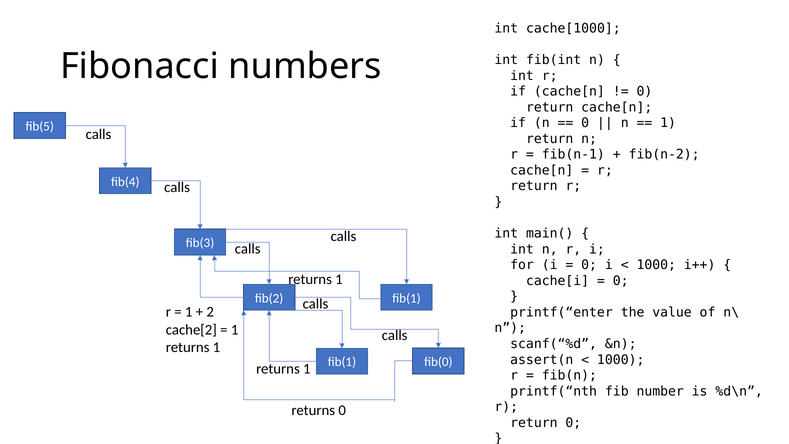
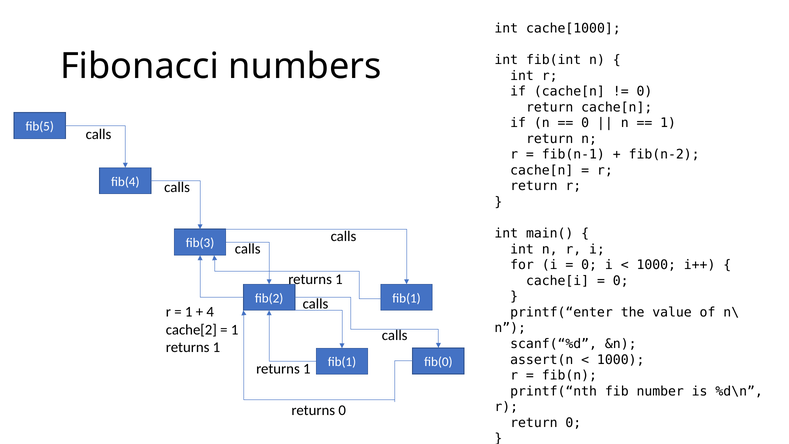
2: 2 -> 4 (210, 312)
